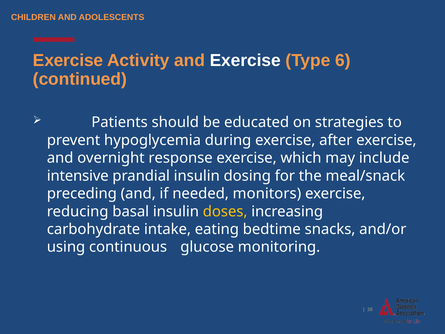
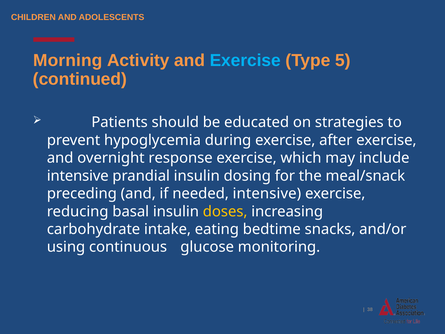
Exercise: Exercise -> Morning (68, 61)
Exercise colour: white -> light blue (245, 61)
6: 6 -> 5 (343, 61)
needed monitors: monitors -> intensive (267, 194)
